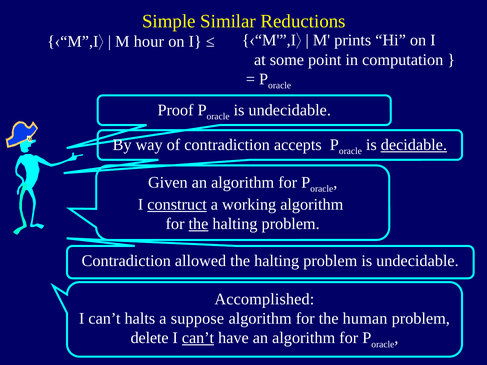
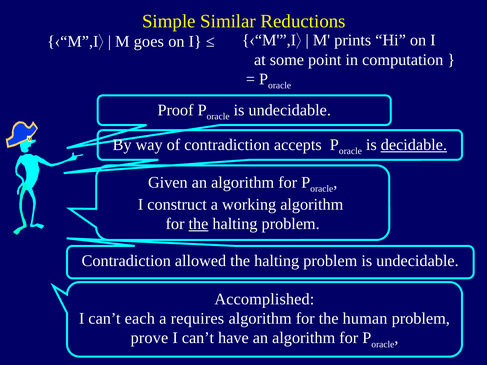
hour: hour -> goes (149, 42)
construct underline: present -> none (177, 205)
halts: halts -> each (140, 319)
suppose: suppose -> requires (197, 319)
delete: delete -> prove (149, 338)
can’t underline: present -> none (198, 338)
